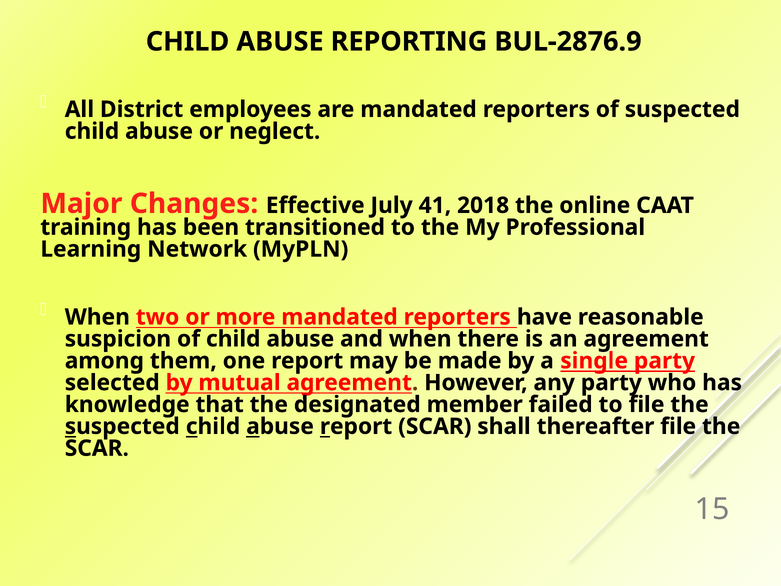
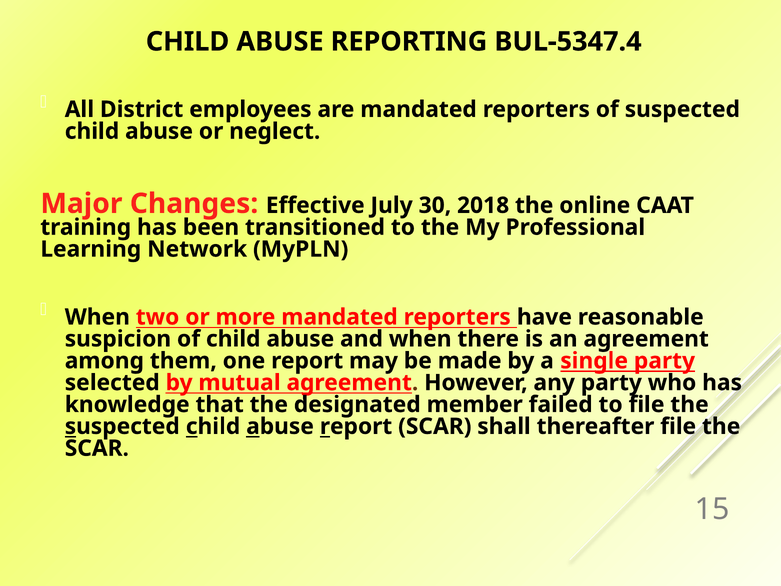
BUL-2876.9: BUL-2876.9 -> BUL-5347.4 (568, 42)
41: 41 -> 30 (435, 205)
